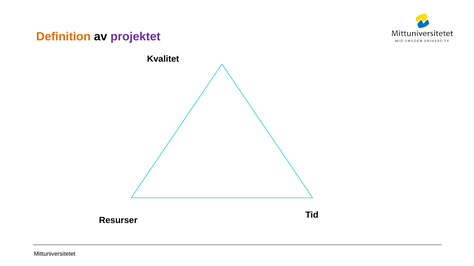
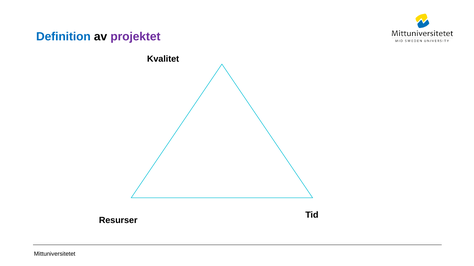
Definition colour: orange -> blue (63, 37)
